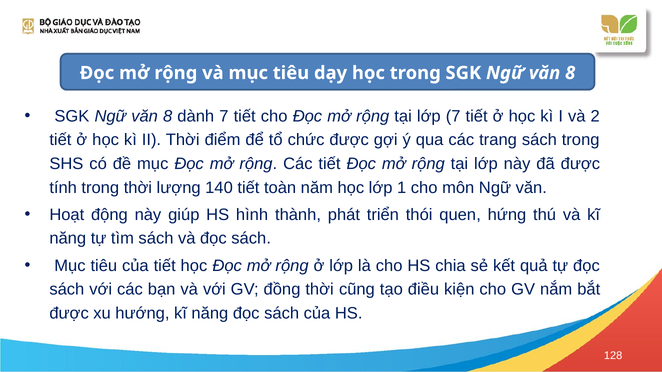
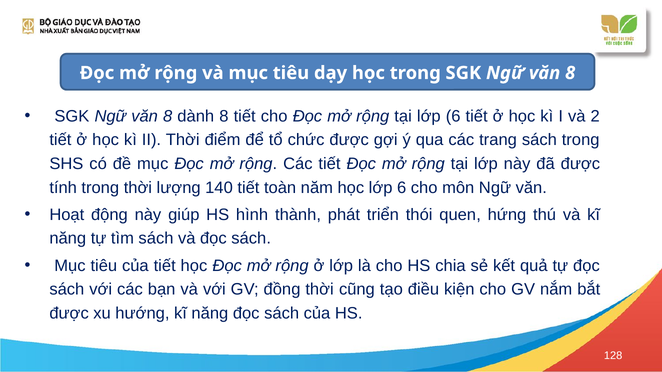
dành 7: 7 -> 8 (224, 116)
tại lớp 7: 7 -> 6 (453, 116)
học lớp 1: 1 -> 6 (402, 188)
